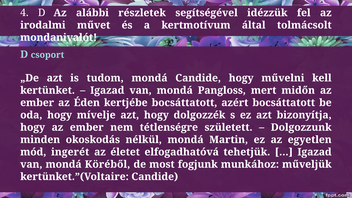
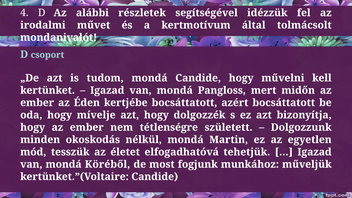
ingerét: ingerét -> tesszük (70, 152)
